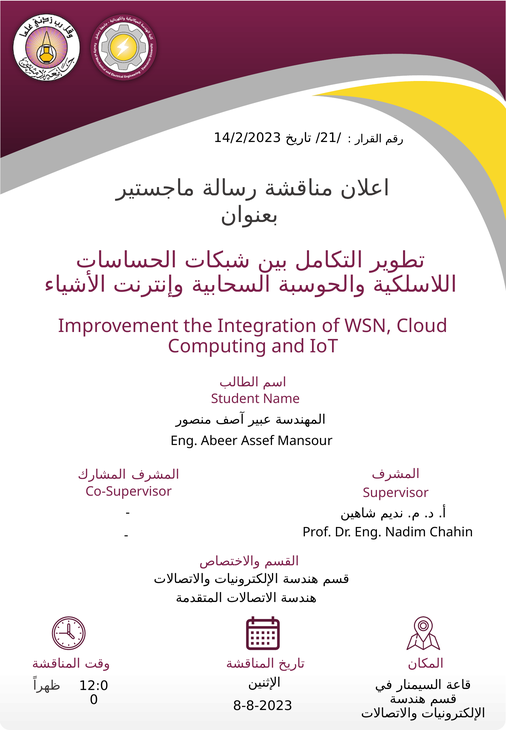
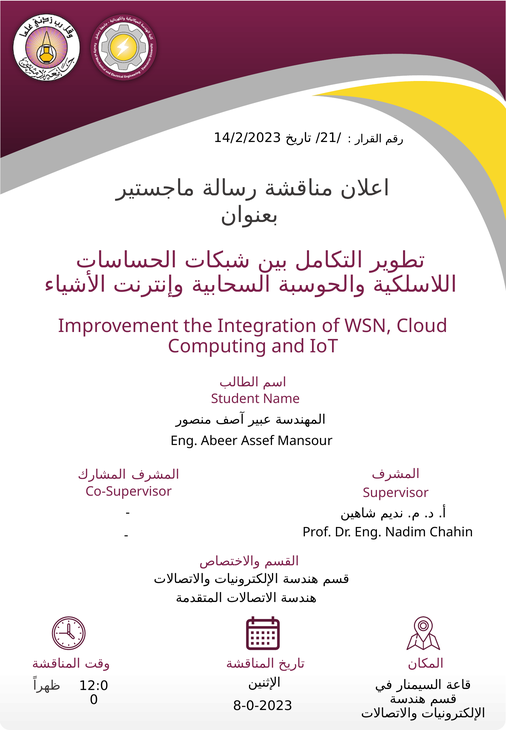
8-8-2023: 8-8-2023 -> 8-0-2023 (263, 707)
